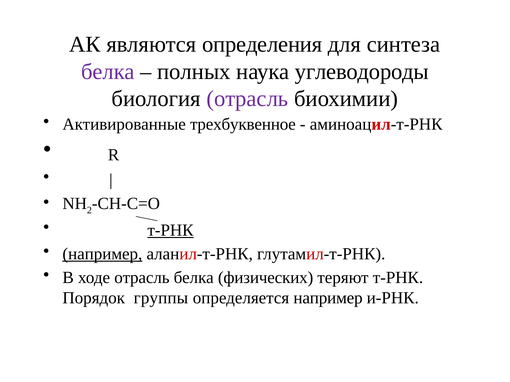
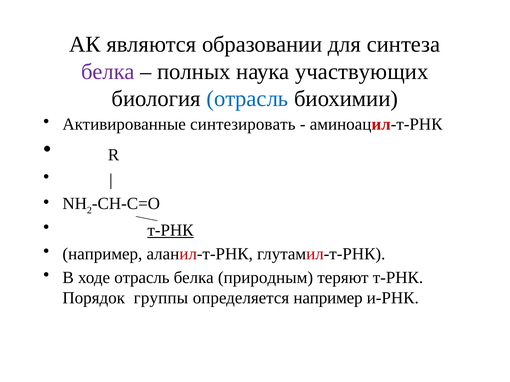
определения: определения -> образовании (262, 44)
углеводороды: углеводороды -> участвующих (362, 72)
отрасль colour: purple -> blue (247, 99)
трехбуквенное: трехбуквенное -> синтезировать (243, 124)
например underline: present -> none (102, 254)
физических: физических -> природным (266, 278)
